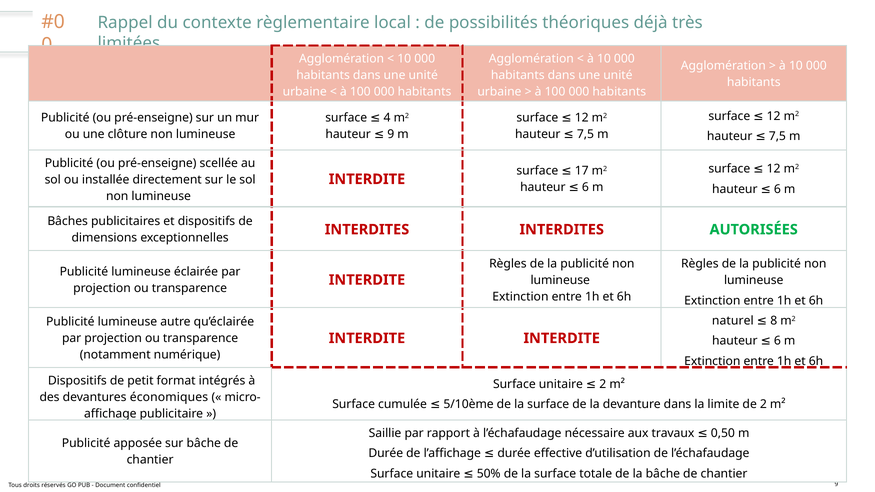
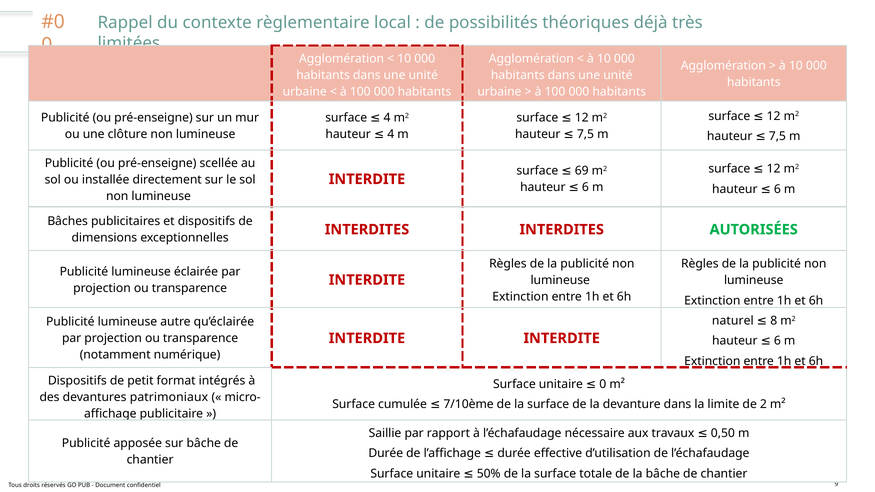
hauteur 9: 9 -> 4 (391, 134)
17: 17 -> 69 (582, 171)
unitaire 2: 2 -> 0 (603, 384)
économiques: économiques -> patrimoniaux (169, 397)
5/10ème: 5/10ème -> 7/10ème (469, 405)
